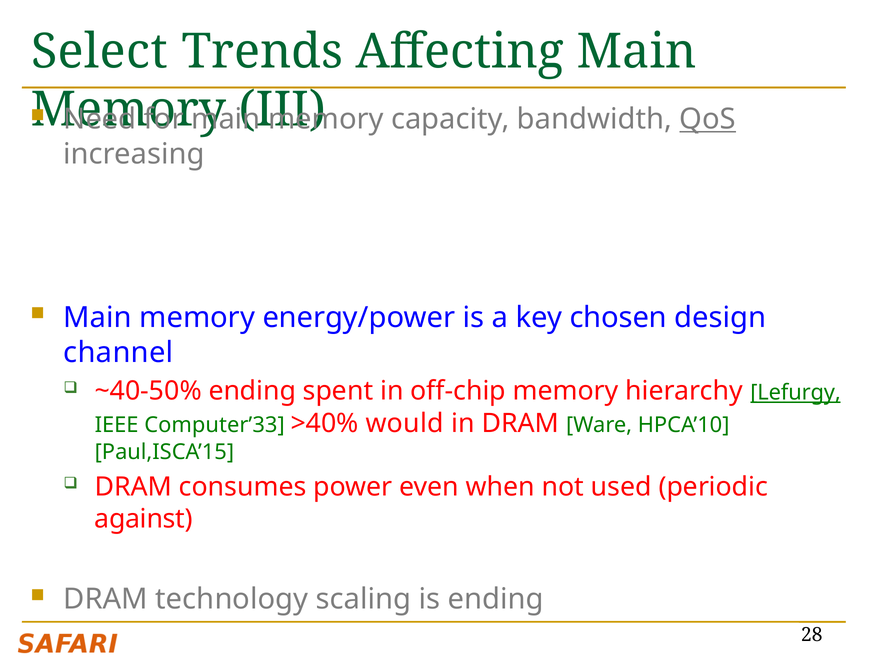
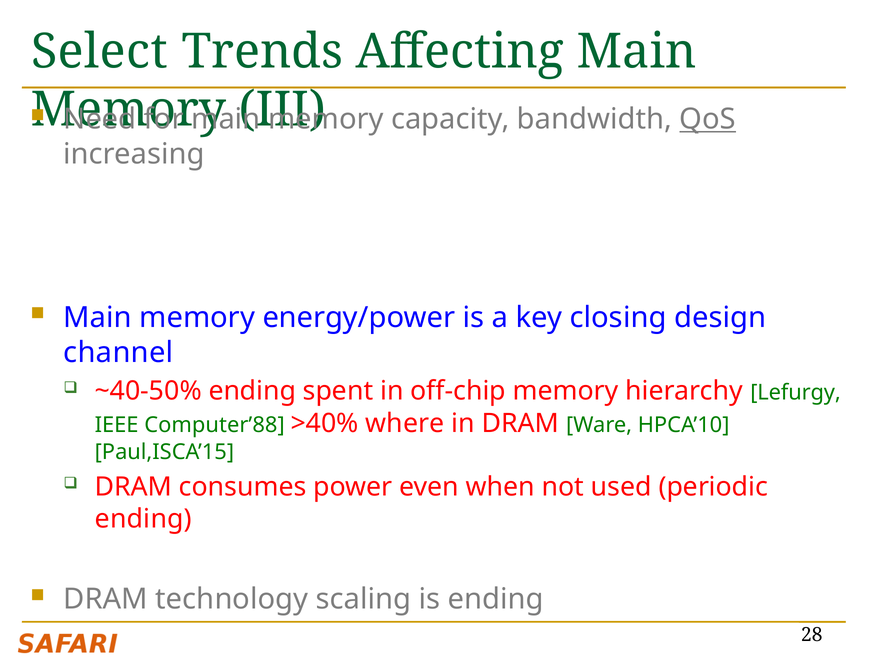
chosen: chosen -> closing (618, 318)
Lefurgy underline: present -> none (796, 393)
Computer’33: Computer’33 -> Computer’88 (214, 425)
would: would -> where (405, 423)
against: against -> ending (143, 519)
